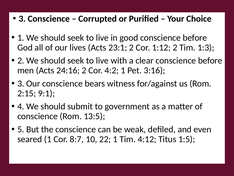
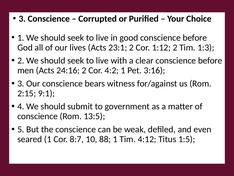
22: 22 -> 88 (105, 139)
